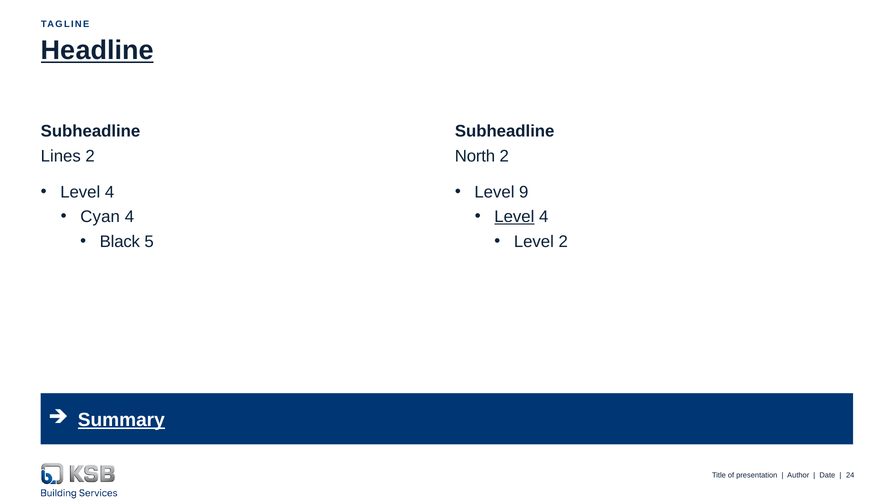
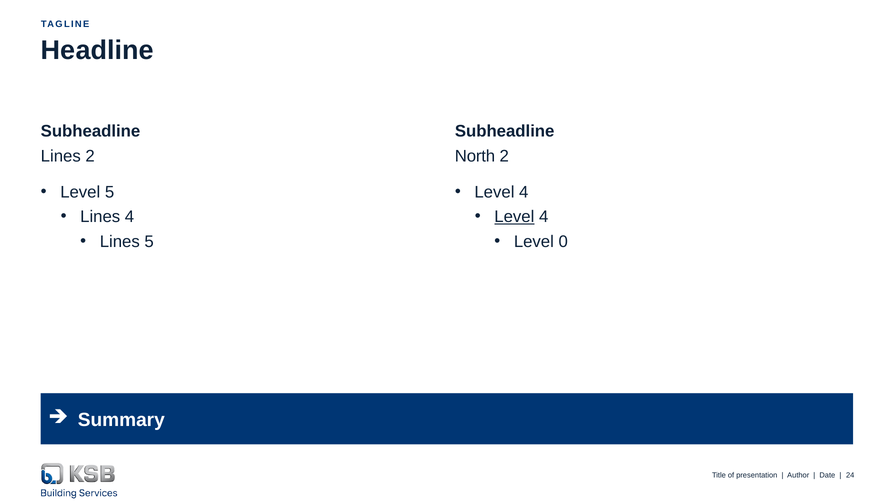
Headline underline: present -> none (97, 50)
4: 4 -> 5 (110, 192)
9: 9 -> 4 (524, 192)
Cyan: Cyan -> Lines (100, 217)
Black: Black -> Lines (120, 241)
Level 2: 2 -> 0 (563, 241)
Summary underline: present -> none (121, 420)
